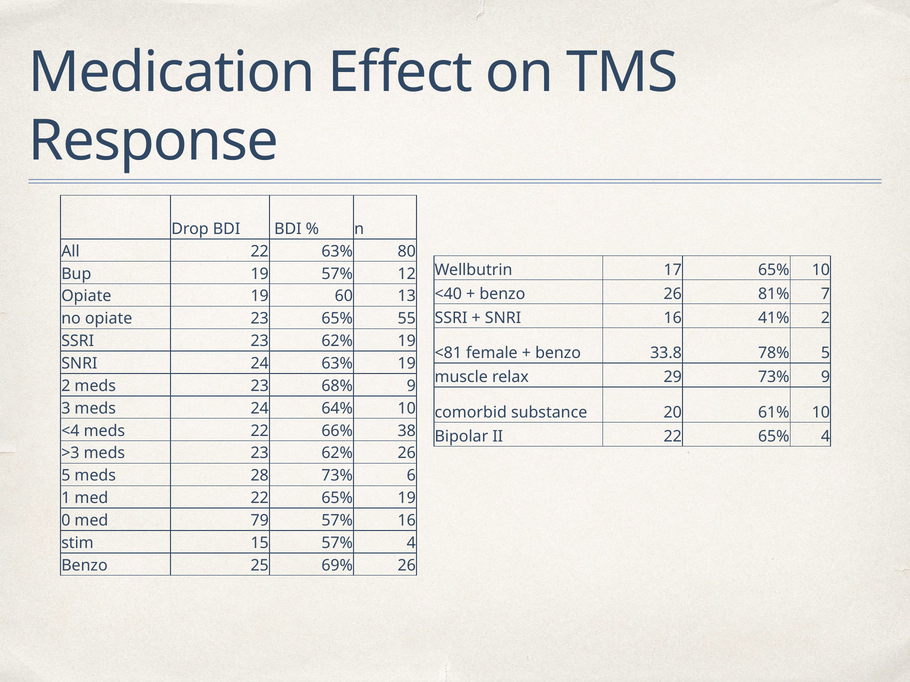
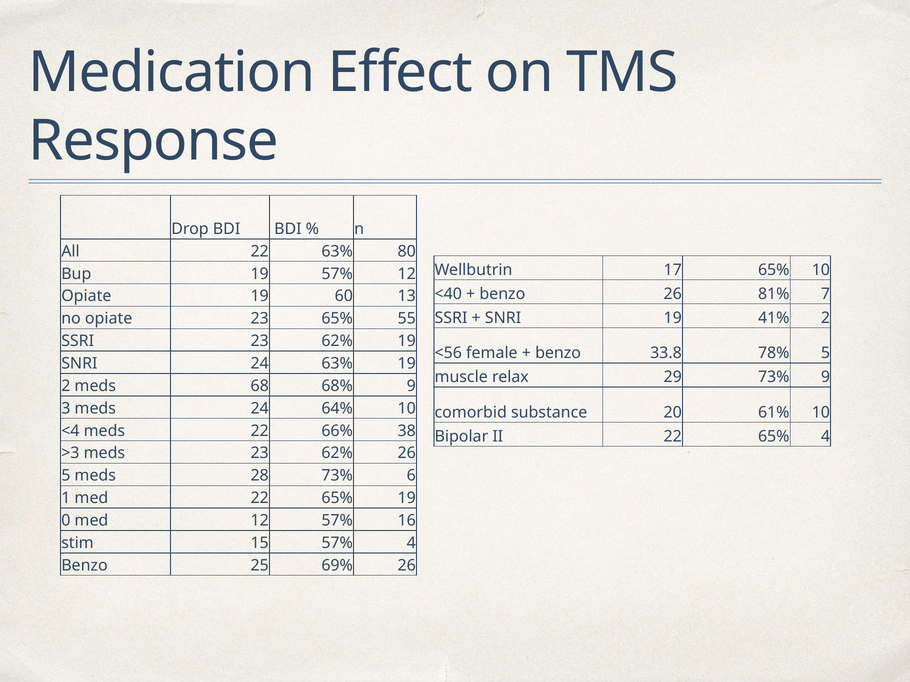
SNRI 16: 16 -> 19 (673, 318)
<81: <81 -> <56 (448, 353)
2 meds 23: 23 -> 68 (260, 386)
med 79: 79 -> 12 (260, 521)
